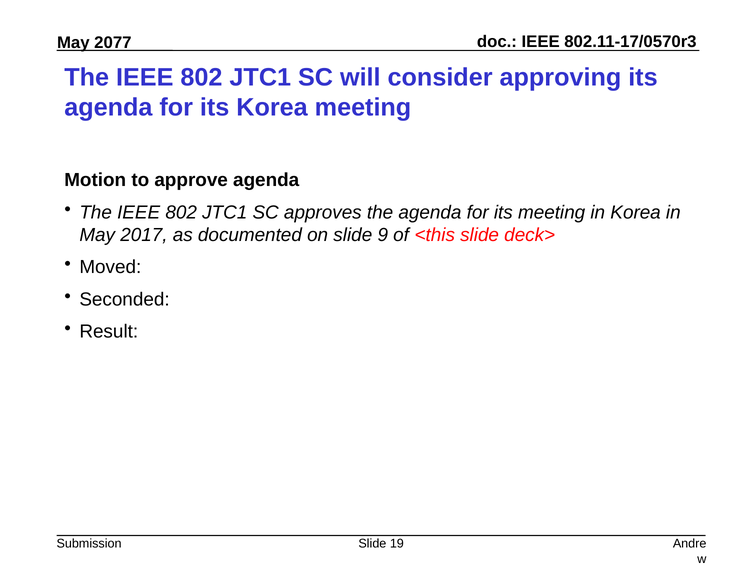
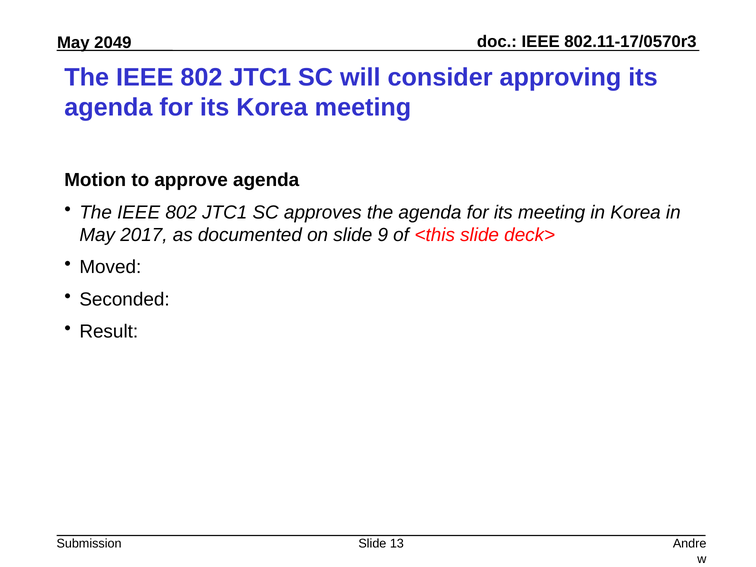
2077: 2077 -> 2049 (113, 43)
19: 19 -> 13 (397, 544)
